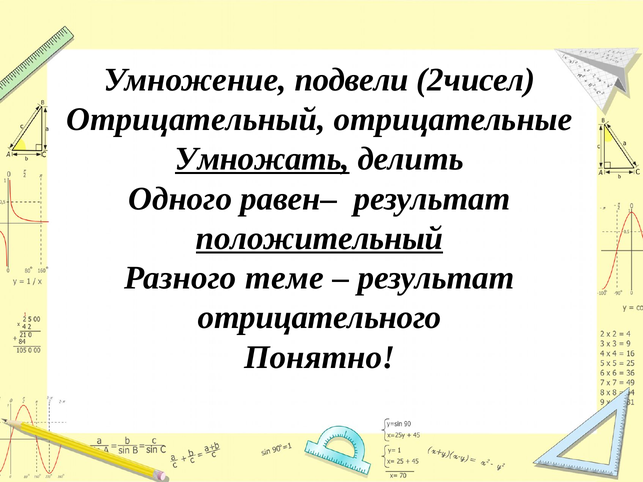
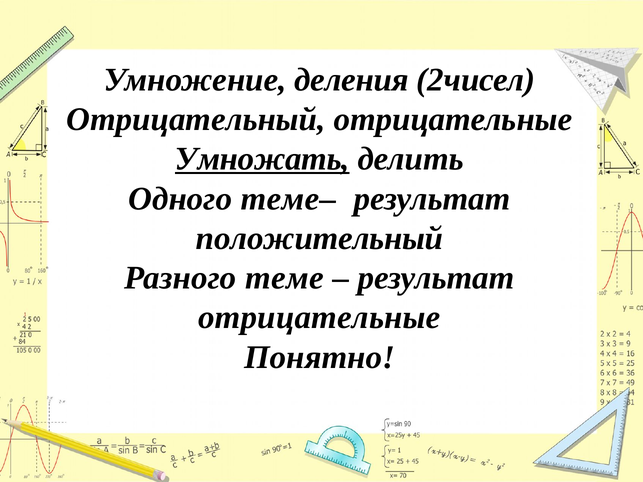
подвели: подвели -> деления (352, 80)
равен–: равен– -> теме– (289, 199)
положительный underline: present -> none (320, 238)
отрицательного: отрицательного -> отрицательные (319, 318)
